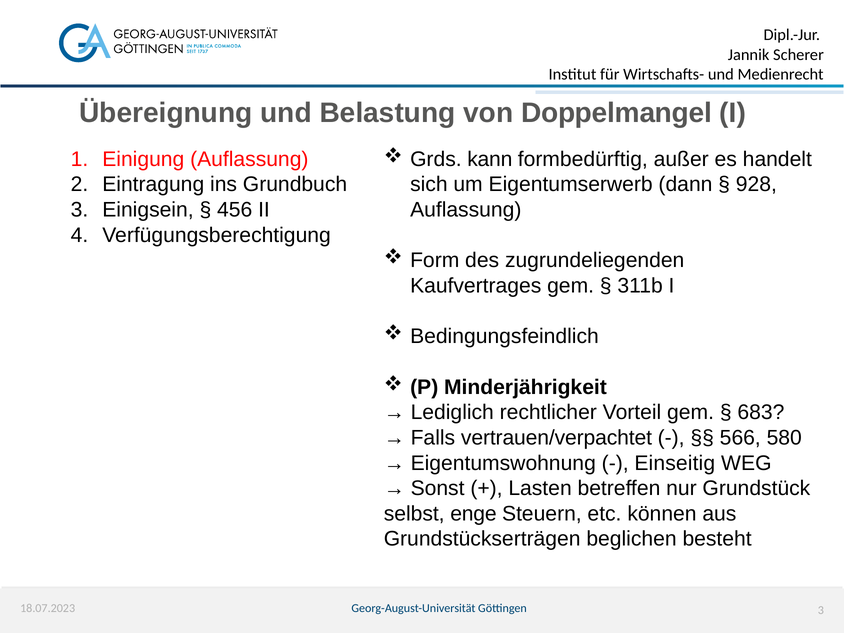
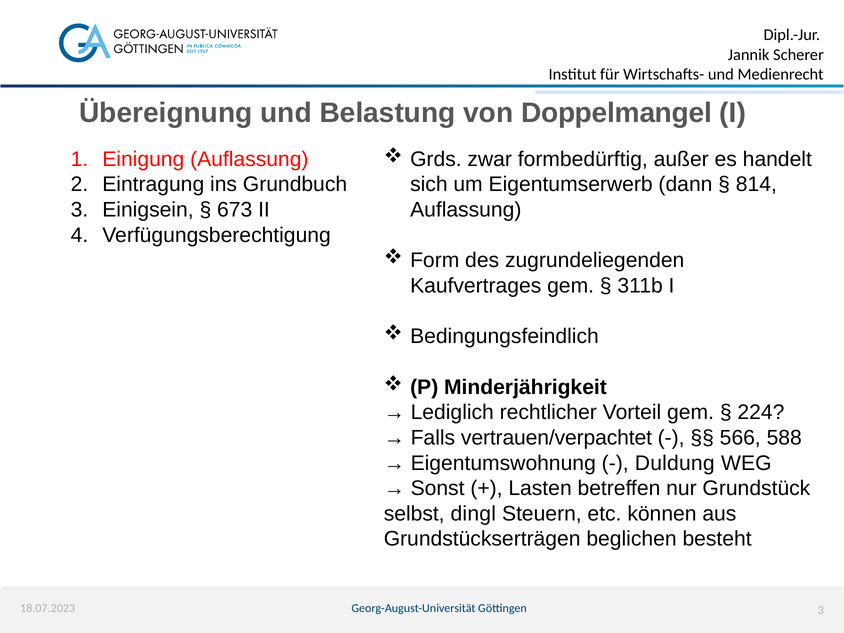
kann: kann -> zwar (490, 159)
928: 928 -> 814 (756, 185)
456: 456 -> 673 (235, 210)
683: 683 -> 224 (761, 412)
580: 580 -> 588 (784, 438)
Einseitig: Einseitig -> Duldung (675, 463)
enge: enge -> dingl (473, 514)
